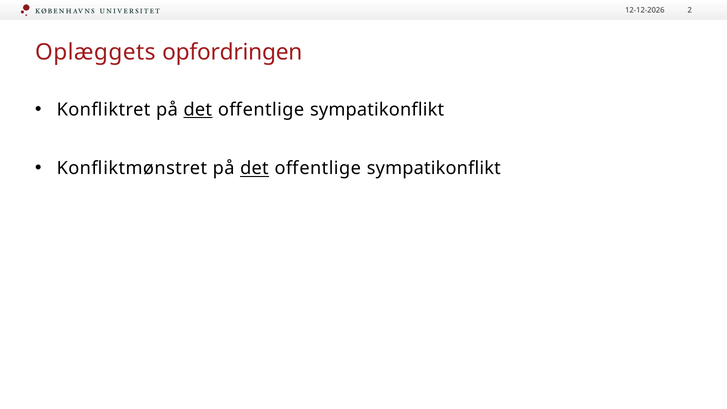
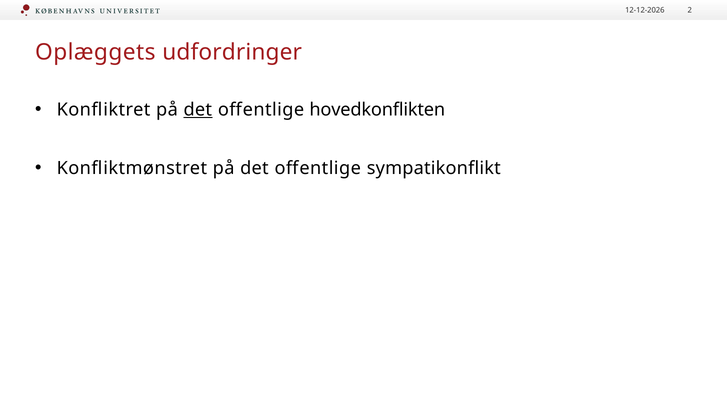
opfordringen: opfordringen -> udfordringer (232, 52)
sympatikonflikt: sympatikonflikt -> hovedkonflikten (377, 110)
det underline: present -> none (254, 168)
